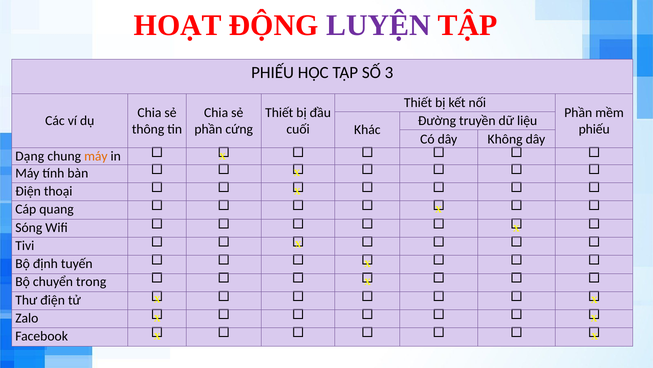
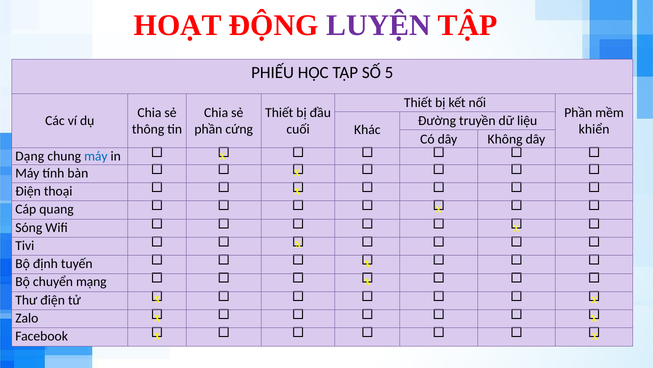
3: 3 -> 5 (389, 72)
phiếu: phiếu -> khiển (594, 129)
máy colour: orange -> blue (96, 156)
trong: trong -> mạng (91, 281)
